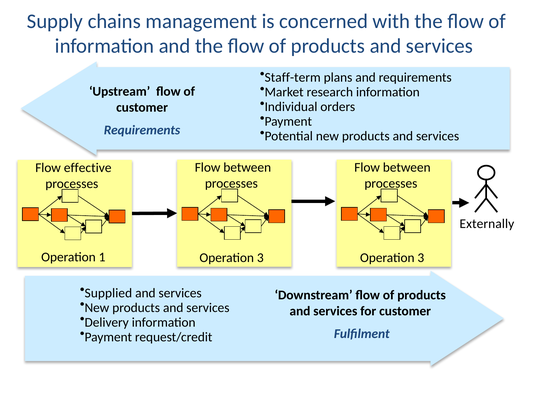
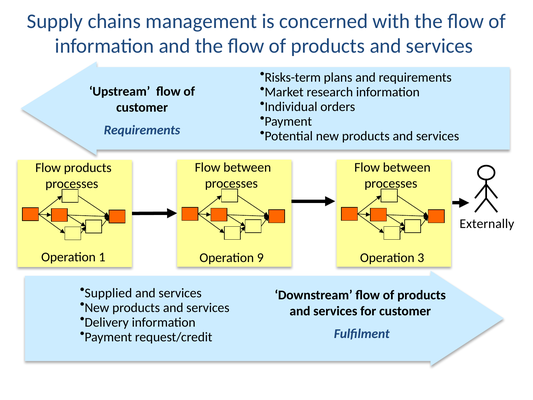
Staff-term: Staff-term -> Risks-term (293, 77)
Flow effective: effective -> products (88, 168)
1 Operation 3: 3 -> 9 (260, 258)
